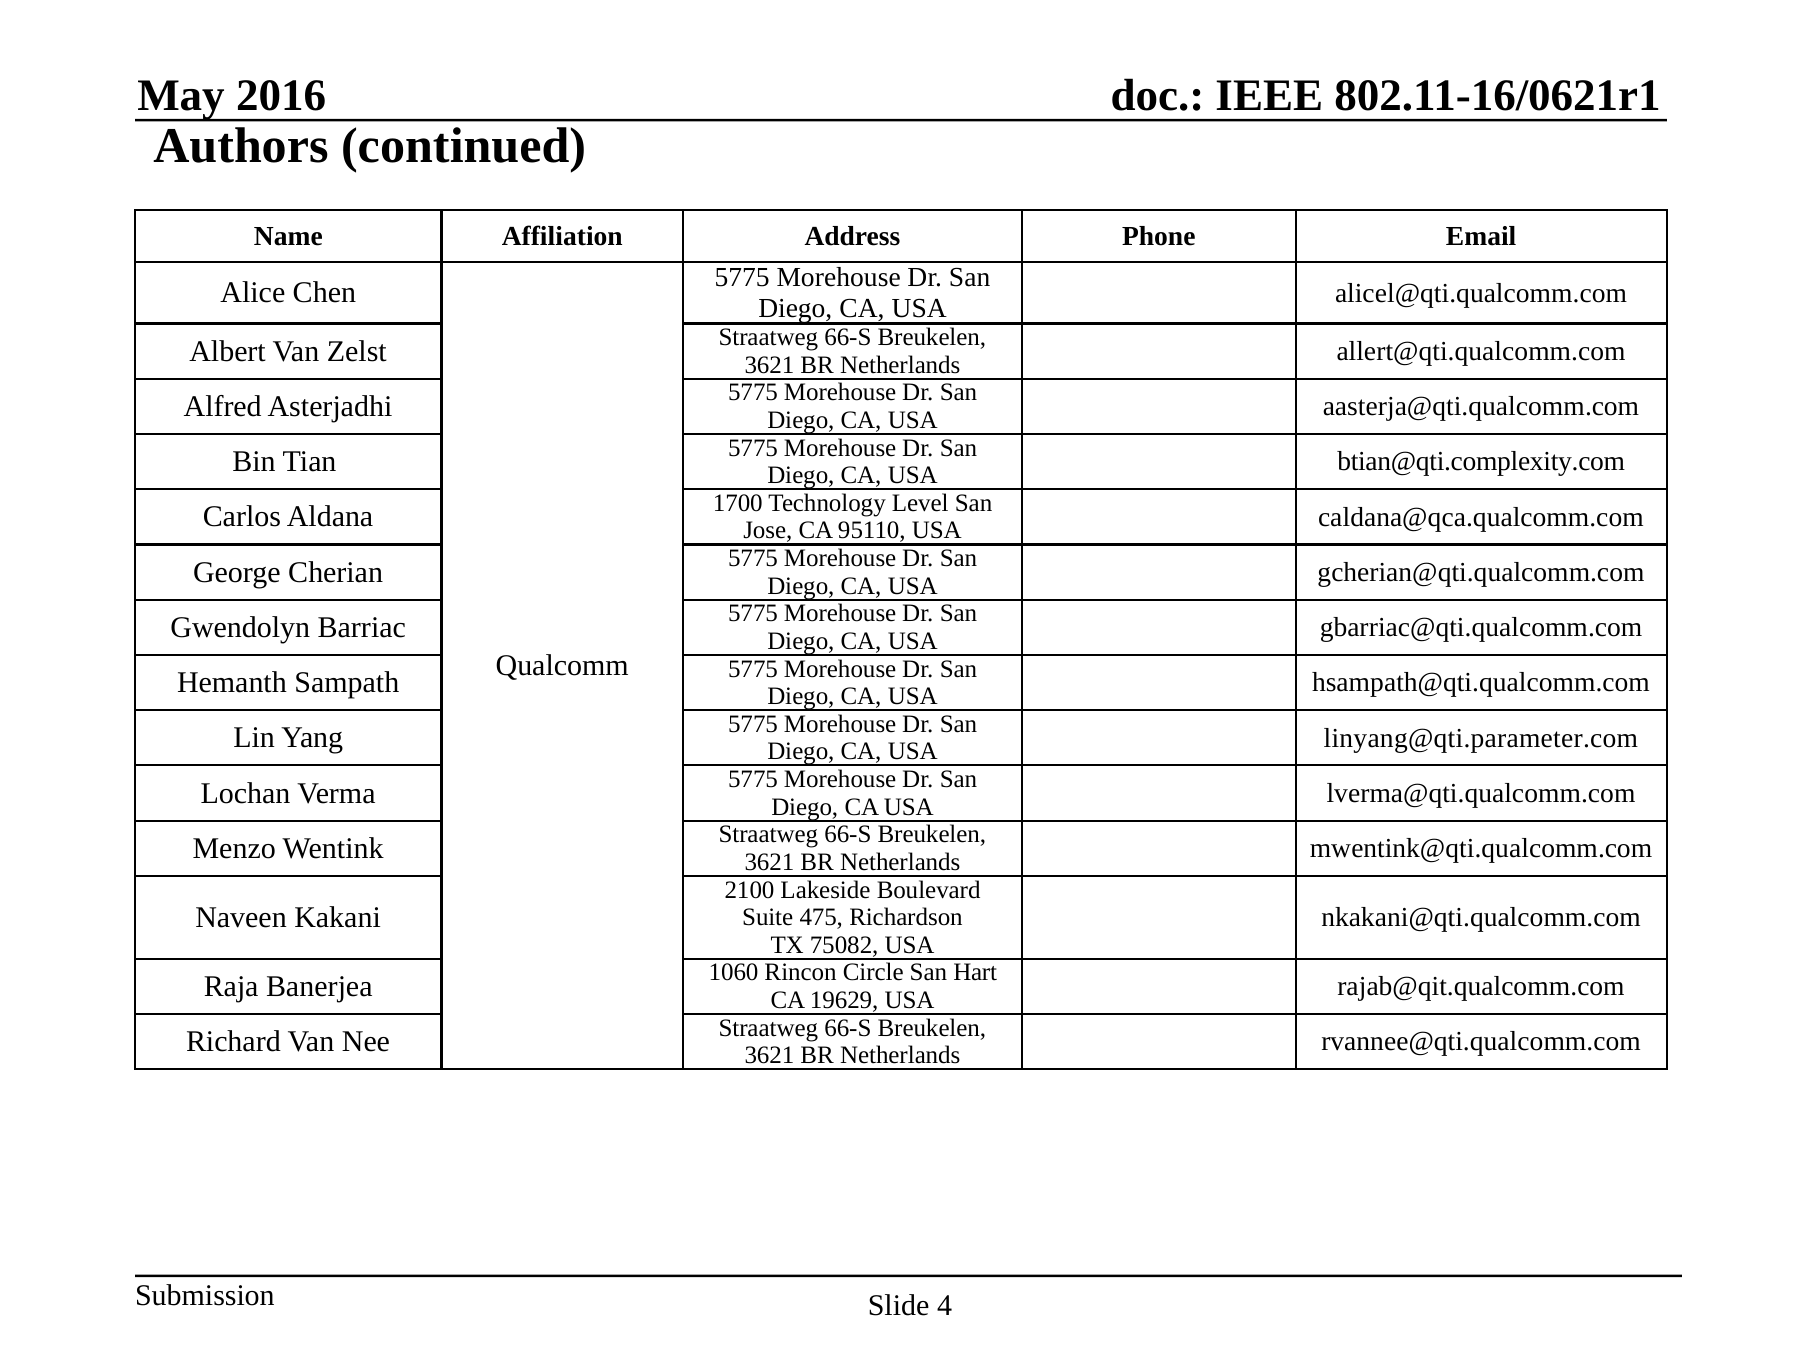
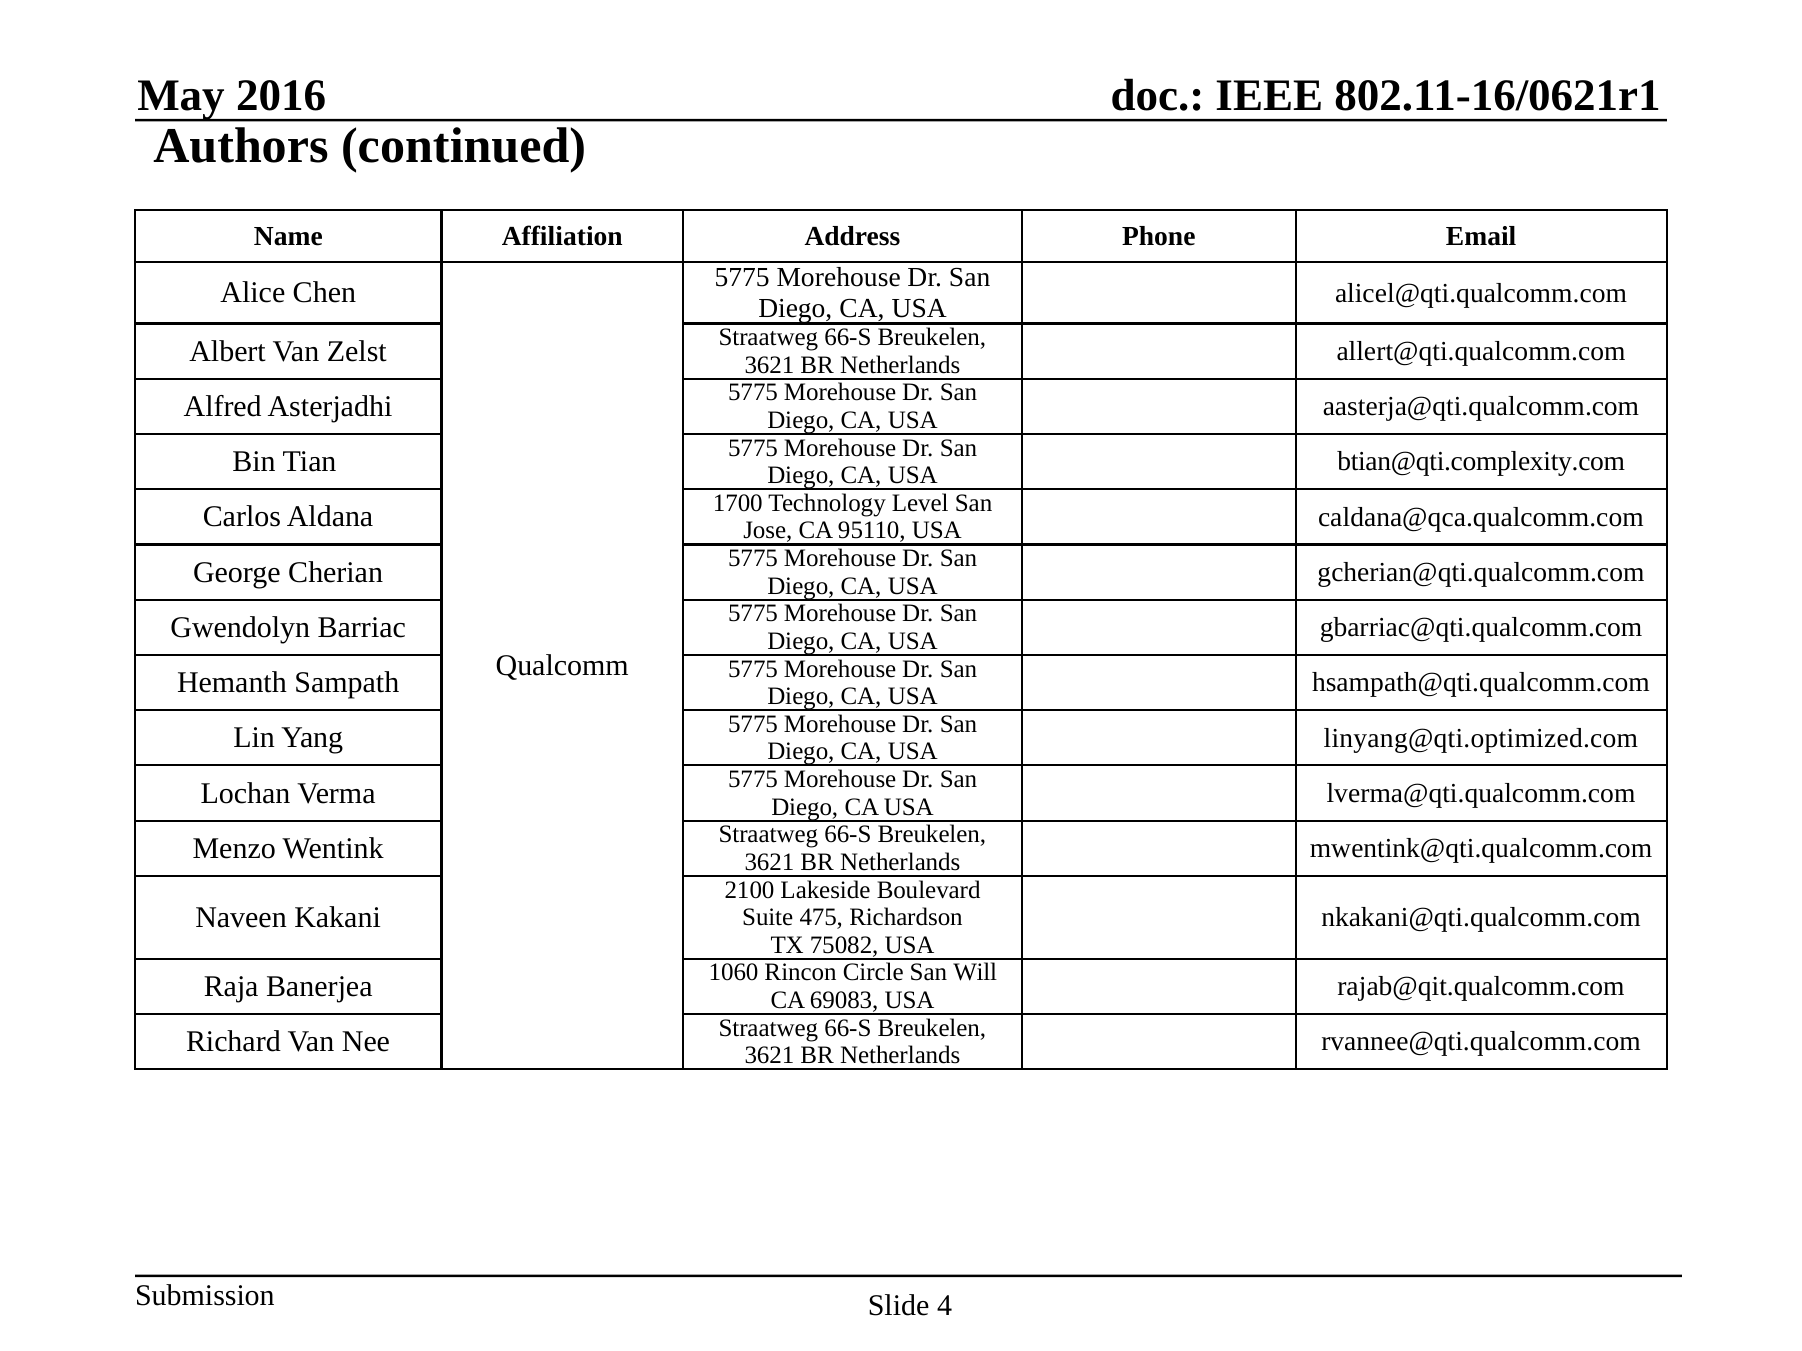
linyang@qti.parameter.com: linyang@qti.parameter.com -> linyang@qti.optimized.com (1481, 738)
Hart: Hart -> Will (975, 973)
19629: 19629 -> 69083 (844, 1001)
